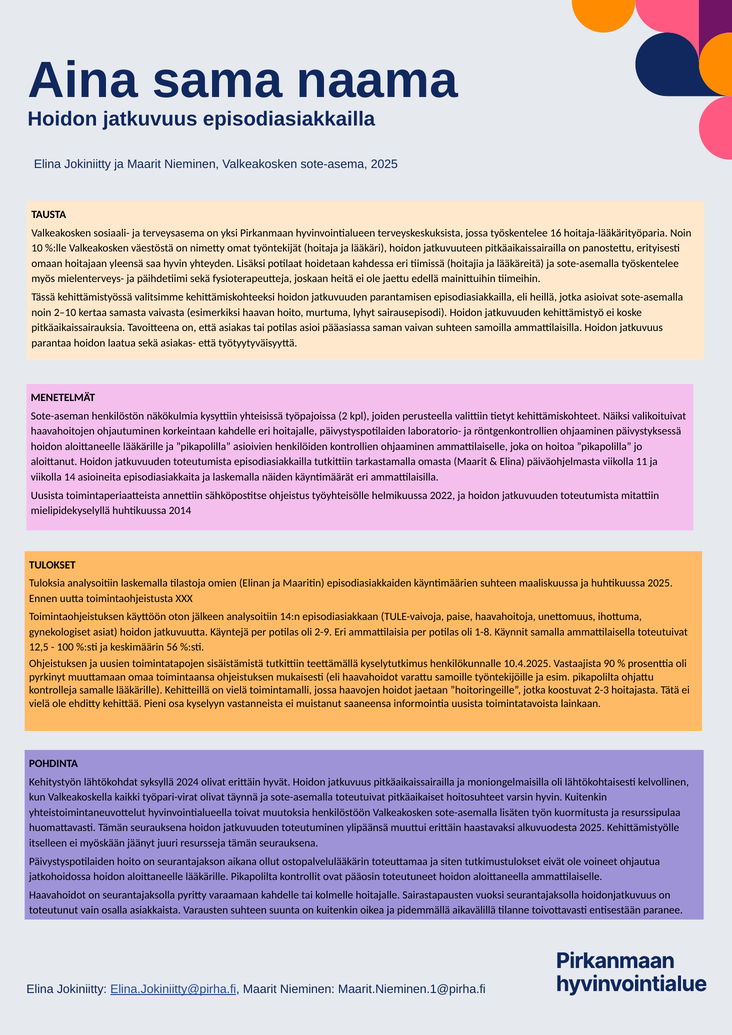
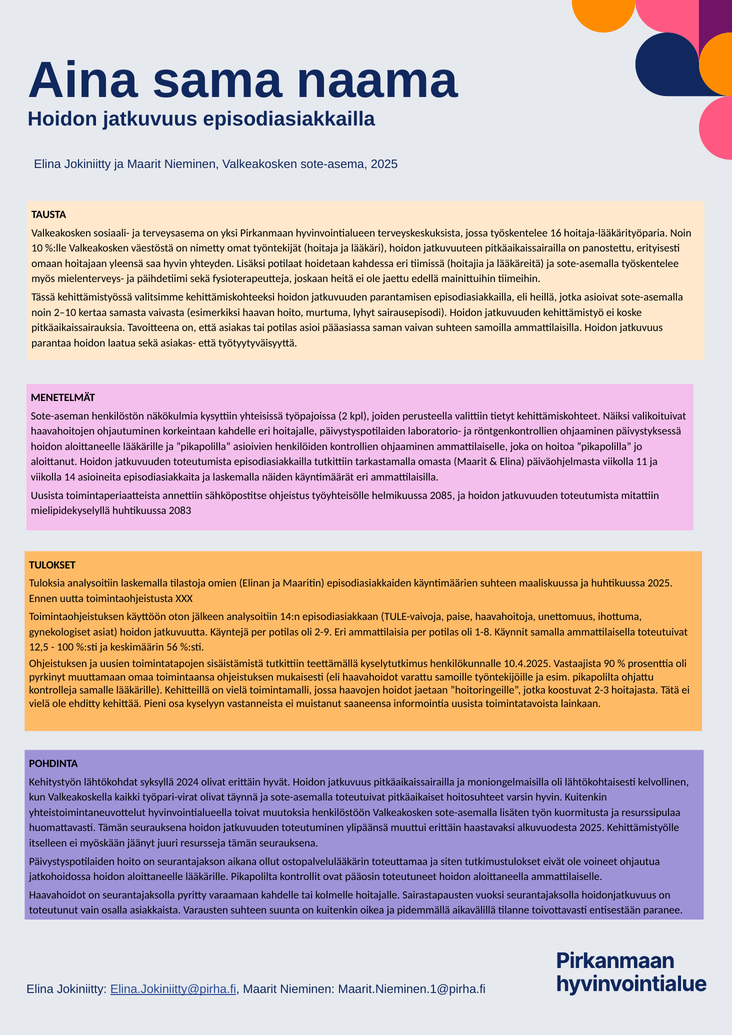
2022: 2022 -> 2085 (443, 495)
2014: 2014 -> 2083 (180, 511)
